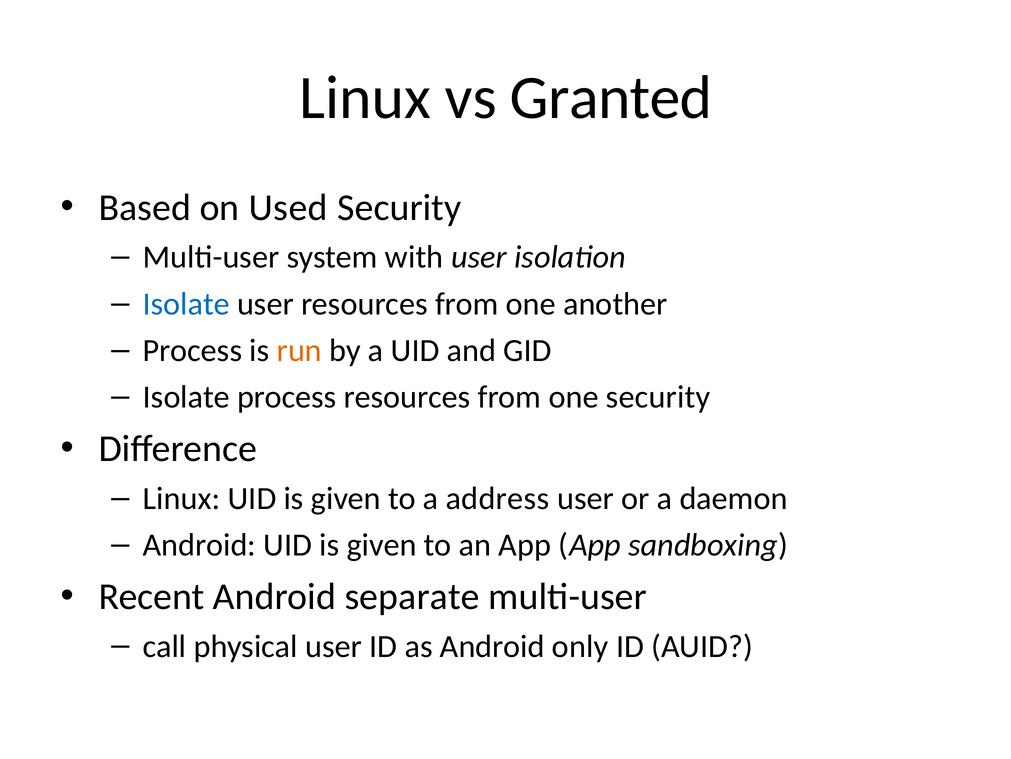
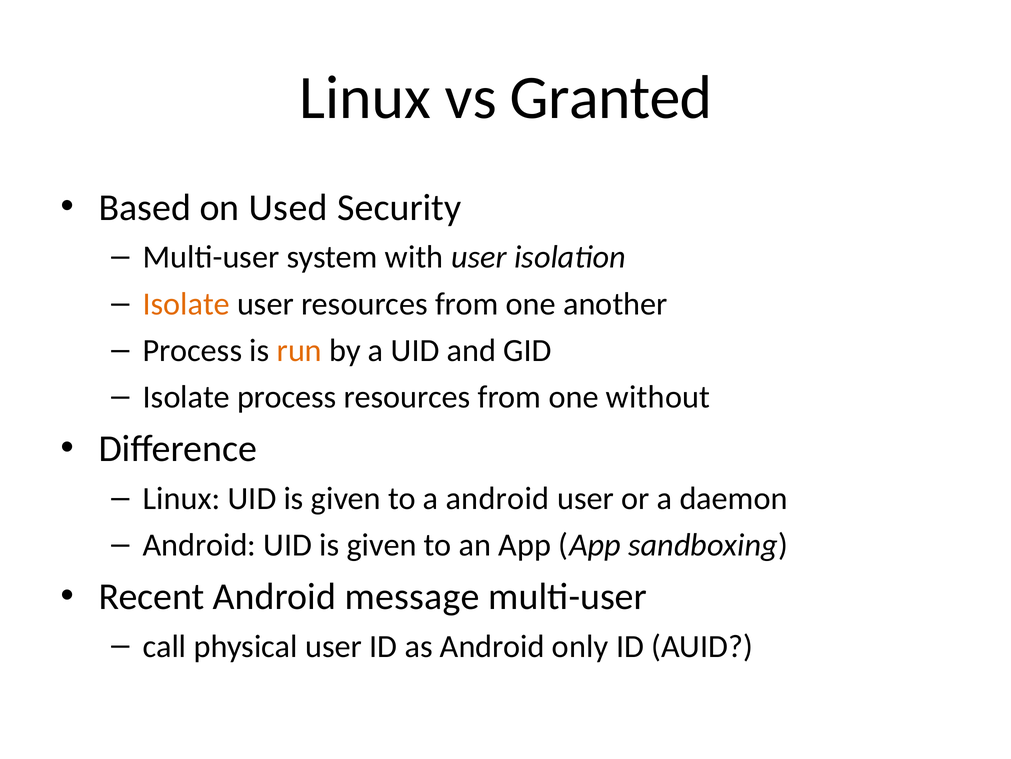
Isolate colour: blue -> orange (186, 304)
one security: security -> without (658, 397)
a address: address -> android (498, 498)
separate: separate -> message (412, 596)
